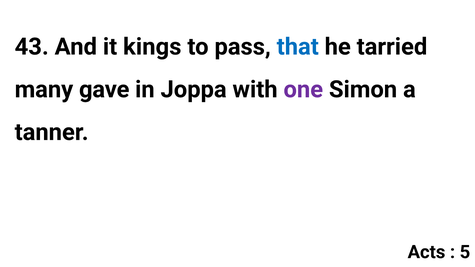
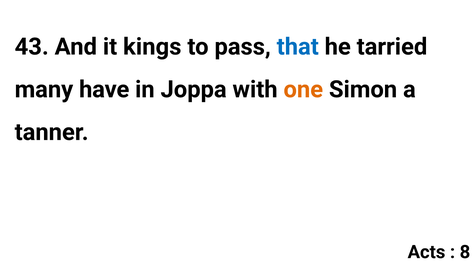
gave: gave -> have (104, 90)
one colour: purple -> orange (303, 90)
5: 5 -> 8 (465, 252)
